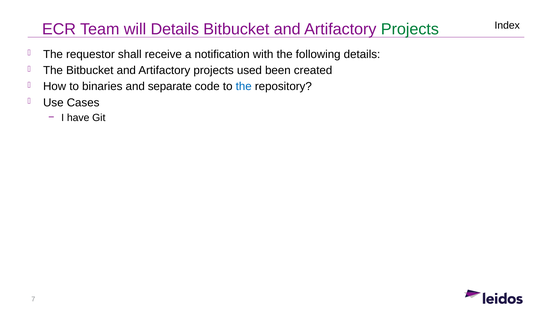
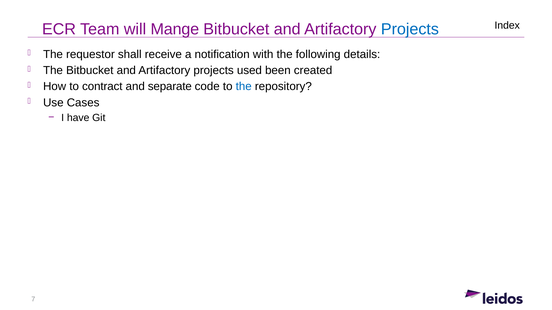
will Details: Details -> Mange (175, 29)
Projects colour: green -> blue (410, 29)
binaries: binaries -> contract (102, 87)
